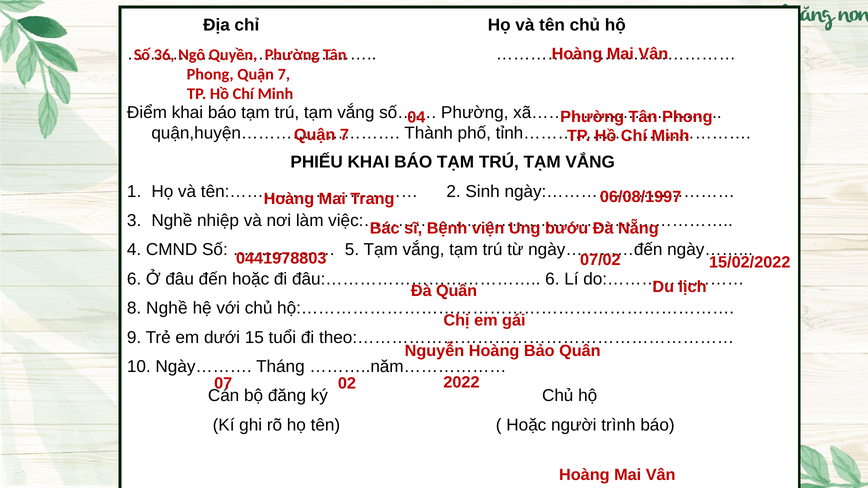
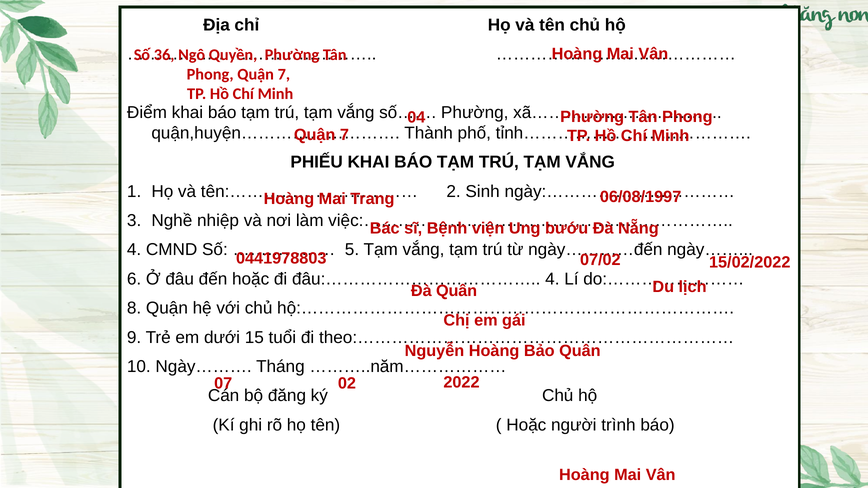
đâu:……………………………… 6: 6 -> 4 (552, 279)
8 Nghề: Nghề -> Quận (167, 308)
